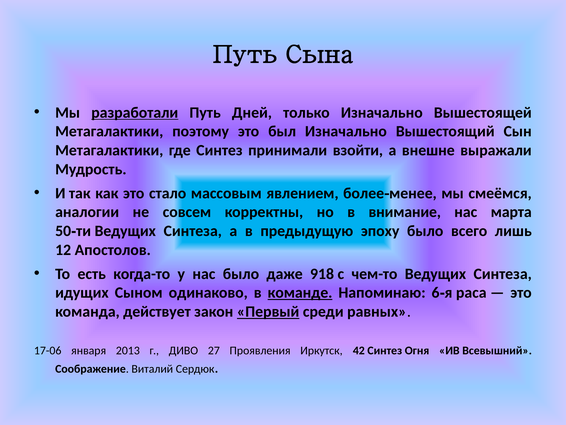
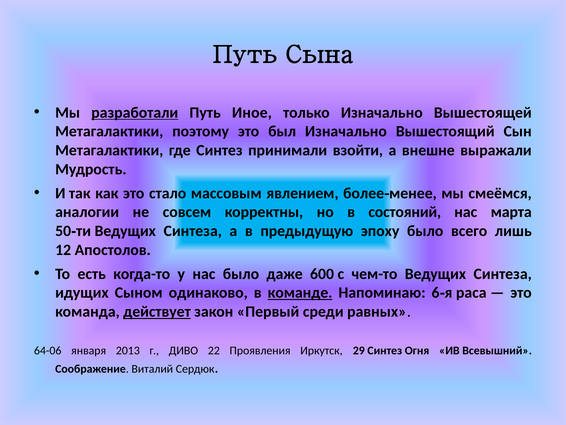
Дней: Дней -> Иное (252, 112)
внимание: внимание -> состояний (405, 212)
918: 918 -> 600 (322, 273)
действует underline: none -> present (157, 311)
Первый underline: present -> none (268, 311)
17-06: 17-06 -> 64-06 (48, 350)
27: 27 -> 22 (214, 350)
42: 42 -> 29 (359, 350)
